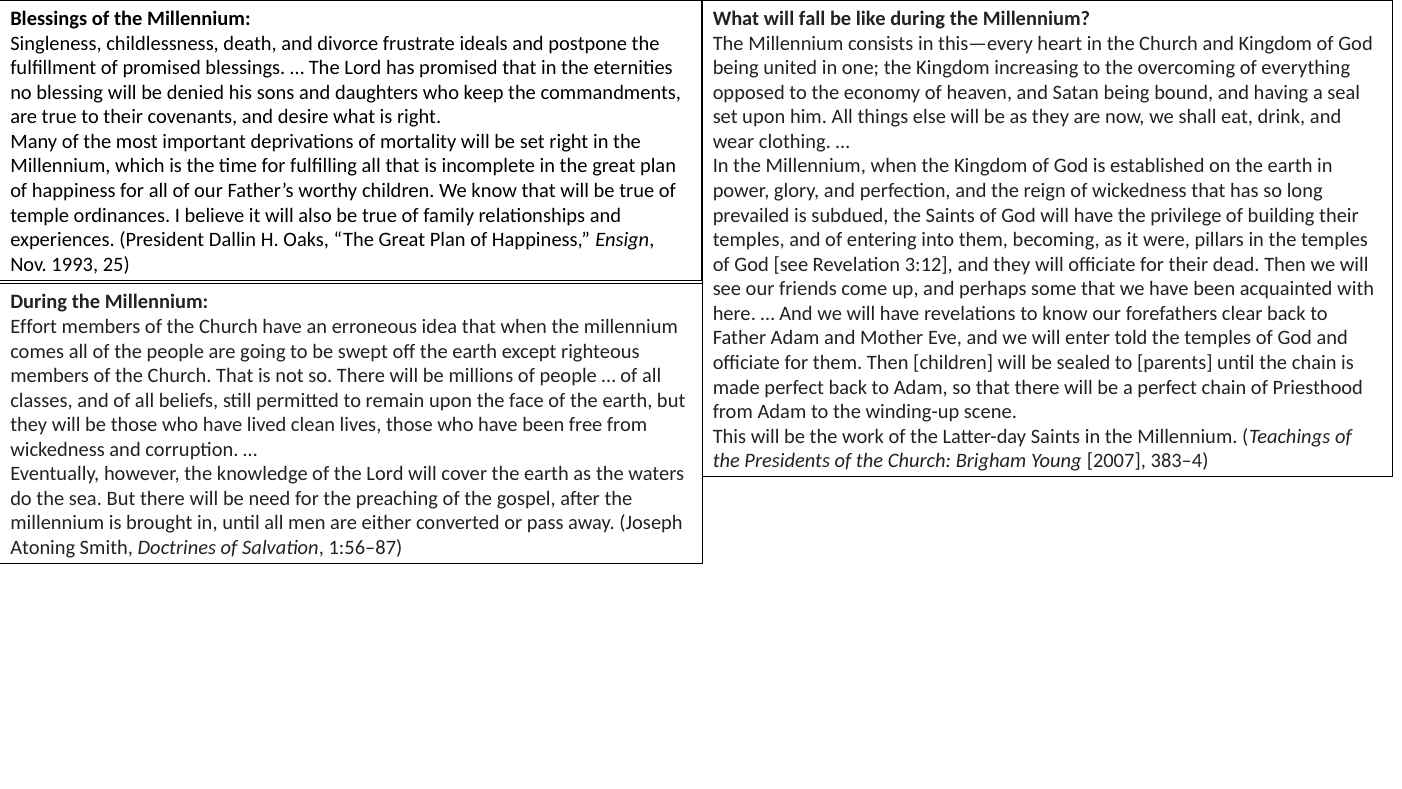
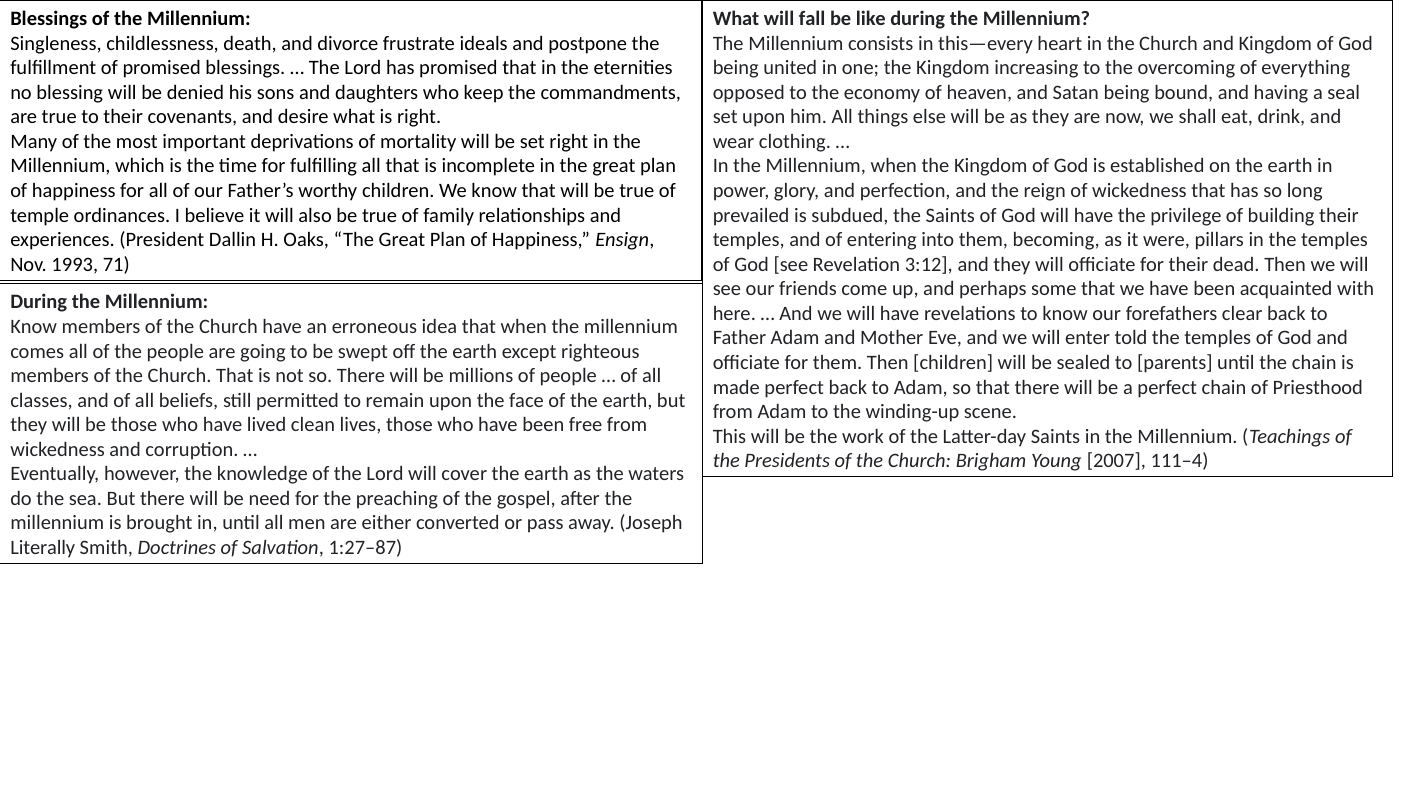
25: 25 -> 71 (116, 264)
Effort: Effort -> Know (34, 327)
383–4: 383–4 -> 111–4 (1180, 461)
Atoning: Atoning -> Literally (43, 547)
1:56–87: 1:56–87 -> 1:27–87 (365, 547)
